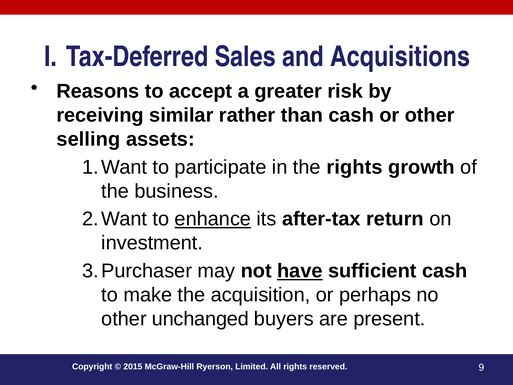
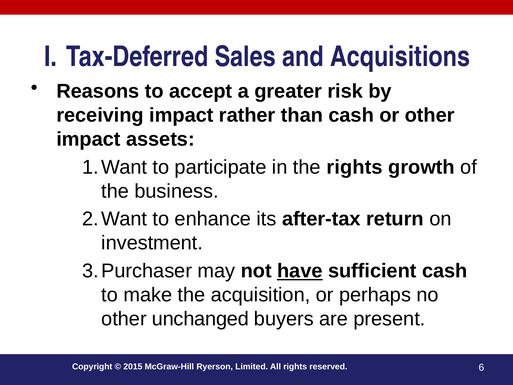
receiving similar: similar -> impact (181, 115)
selling: selling -> impact (89, 139)
enhance underline: present -> none (213, 219)
9: 9 -> 6 (481, 367)
